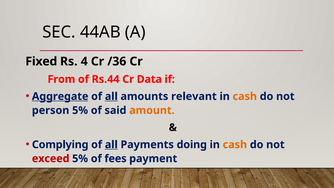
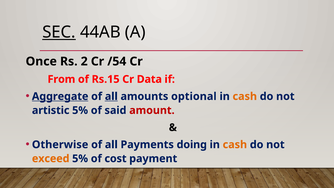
SEC underline: none -> present (59, 32)
Fixed: Fixed -> Once (41, 61)
4: 4 -> 2 (84, 61)
/36: /36 -> /54 (117, 61)
Rs.44: Rs.44 -> Rs.15 (106, 79)
relevant: relevant -> optional (194, 96)
person: person -> artistic (51, 110)
amount colour: orange -> red (152, 110)
Complying: Complying -> Otherwise (60, 145)
all underline: present -> none (111, 145)
exceed colour: red -> orange (51, 159)
fees: fees -> cost (116, 159)
